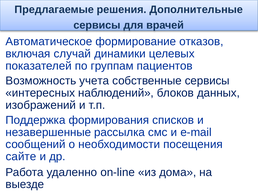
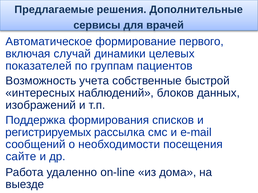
отказов: отказов -> первого (201, 42)
собственные сервисы: сервисы -> быстрой (207, 81)
незавершенные: незавершенные -> регистрируемых (48, 133)
